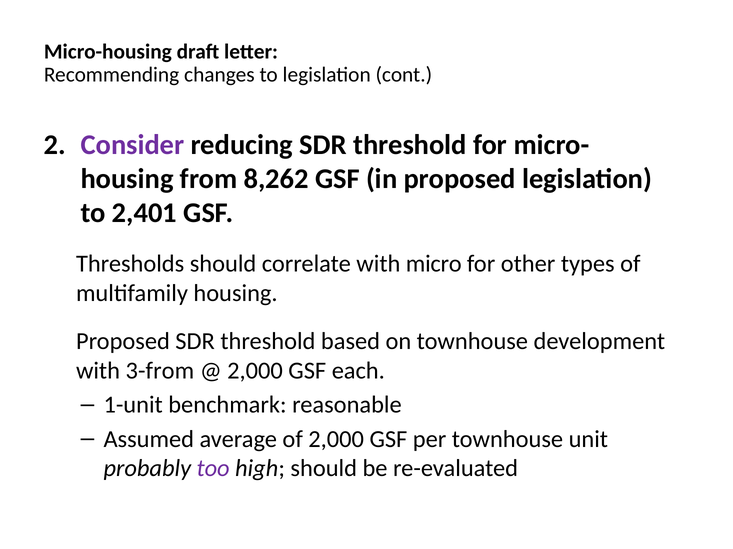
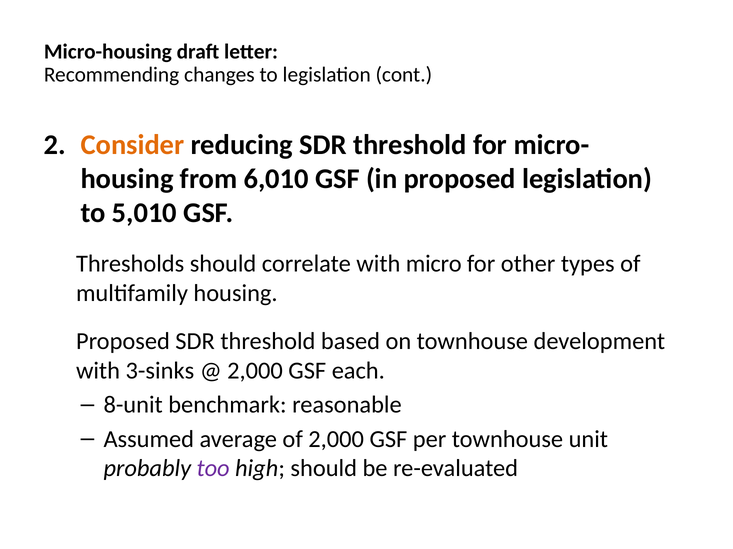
Consider colour: purple -> orange (132, 145)
8,262: 8,262 -> 6,010 (276, 179)
2,401: 2,401 -> 5,010 (144, 213)
3-from: 3-from -> 3-sinks (160, 371)
1-unit: 1-unit -> 8-unit (133, 405)
